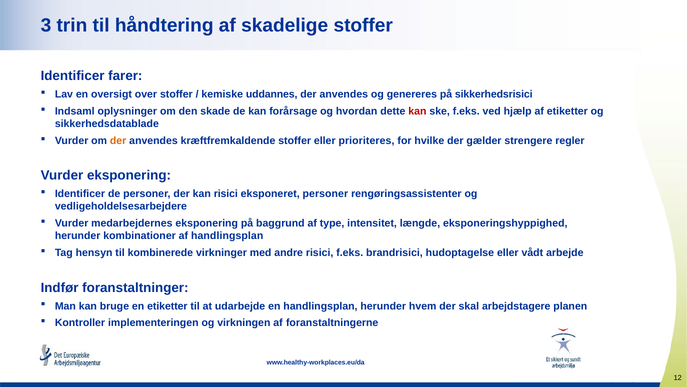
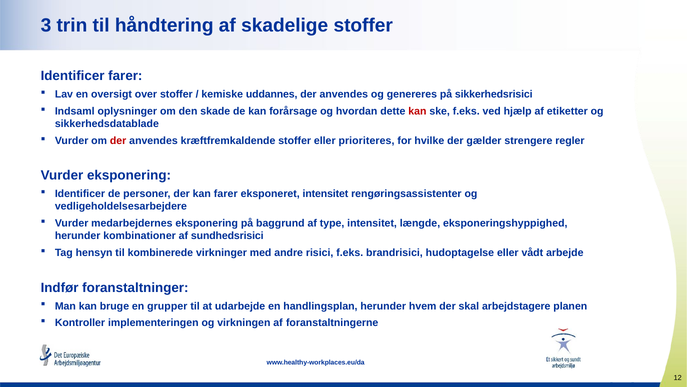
der colour: orange -> red (118, 141)
kan risici: risici -> farer (226, 194)
eksponeret personer: personer -> intensitet (325, 194)
af handlingsplan: handlingsplan -> sundhedsrisici (227, 236)
en etiketter: etiketter -> grupper (167, 306)
